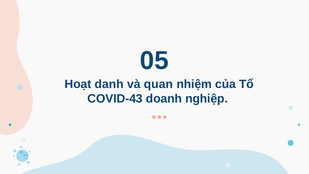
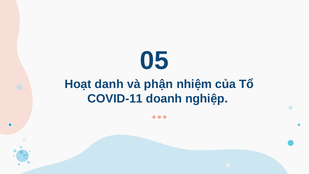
quan: quan -> phận (158, 84)
COVID-43: COVID-43 -> COVID-11 (115, 98)
